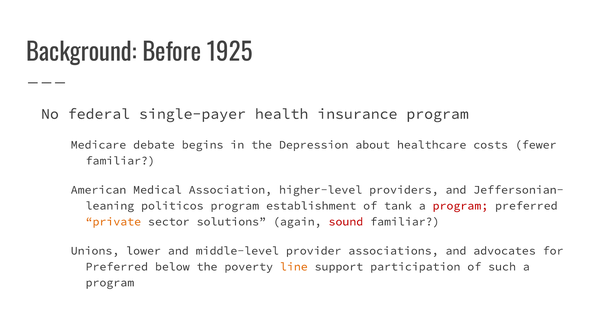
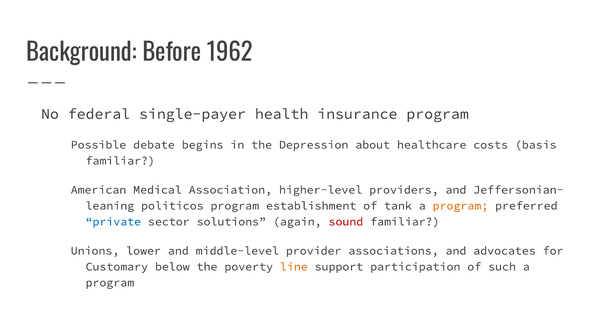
1925: 1925 -> 1962 (230, 53)
Medicare: Medicare -> Possible (98, 145)
fewer: fewer -> basis (536, 145)
program colour: red -> orange (460, 206)
private colour: orange -> blue (113, 222)
Preferred: Preferred -> Customary (117, 267)
